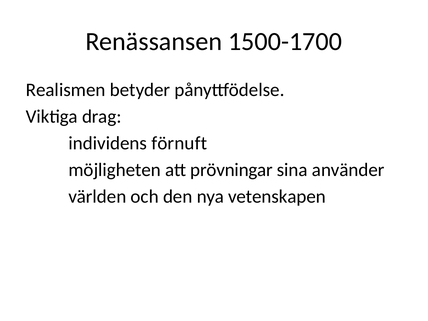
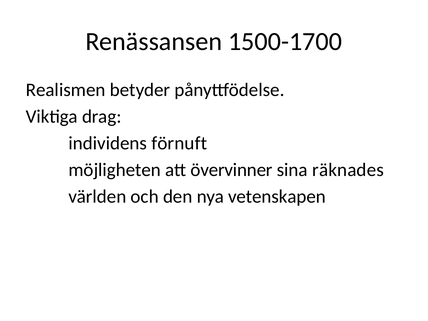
prövningar: prövningar -> övervinner (232, 170)
använder: använder -> räknades (348, 170)
